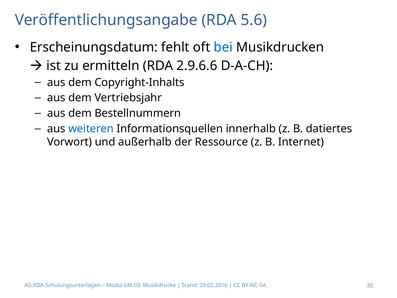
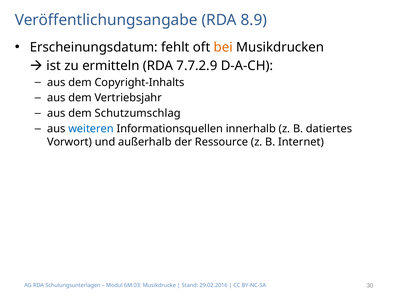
5.6: 5.6 -> 8.9 (254, 20)
bei colour: blue -> orange (223, 47)
2.9.6.6: 2.9.6.6 -> 7.7.2.9 (197, 66)
Bestellnummern: Bestellnummern -> Schutzumschlag (138, 113)
